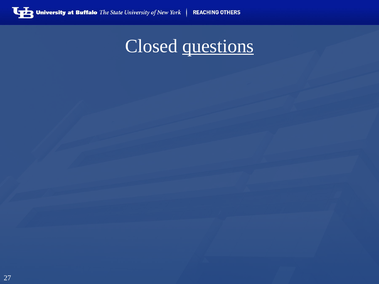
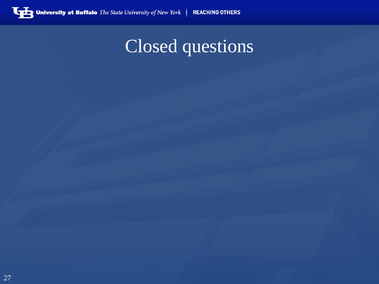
questions underline: present -> none (218, 46)
